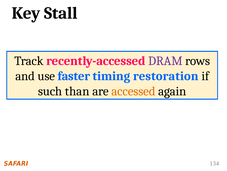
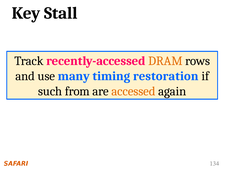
DRAM colour: purple -> orange (165, 61)
faster: faster -> many (74, 76)
than: than -> from (77, 91)
